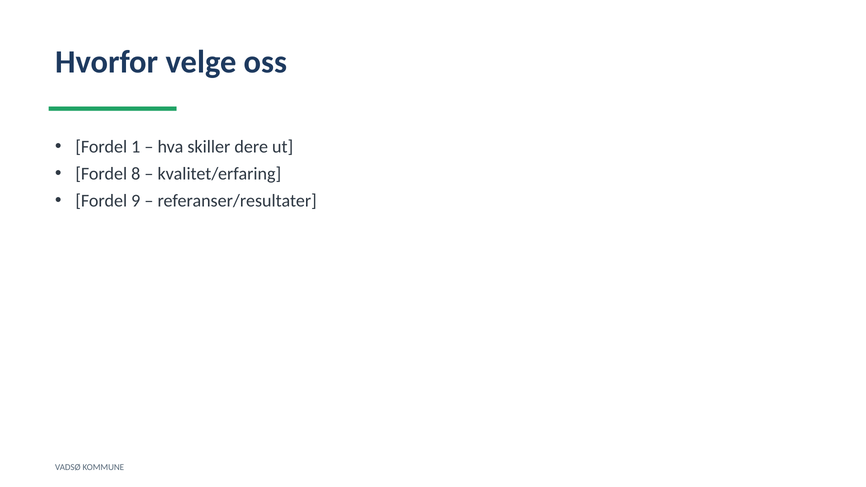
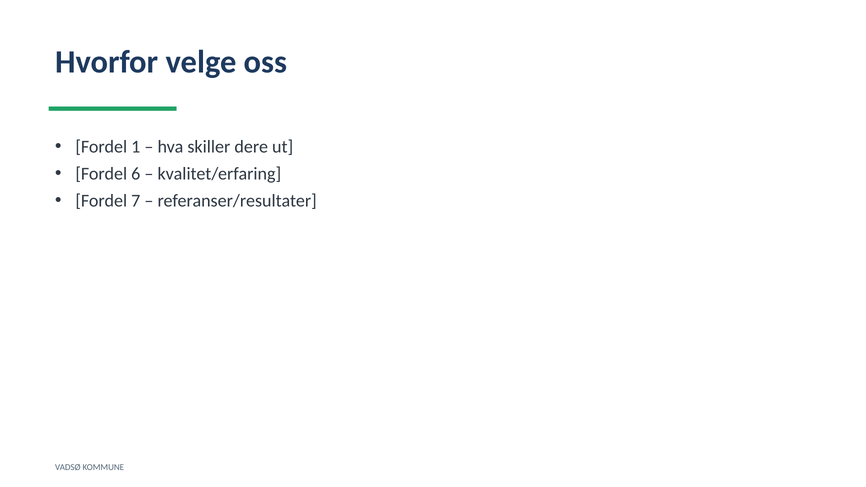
8: 8 -> 6 (136, 174)
9: 9 -> 7 (136, 201)
